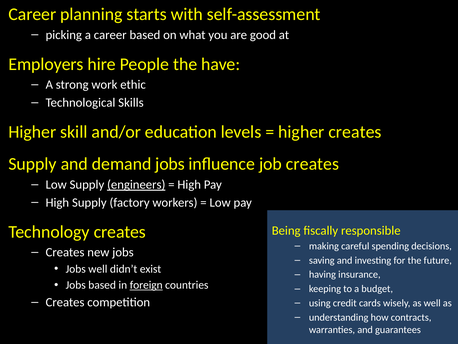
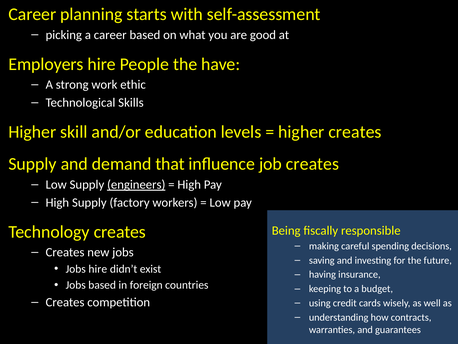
demand jobs: jobs -> that (170, 164)
Jobs well: well -> hire (98, 269)
foreign underline: present -> none (146, 285)
